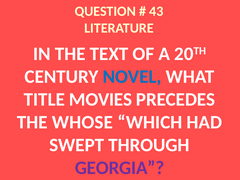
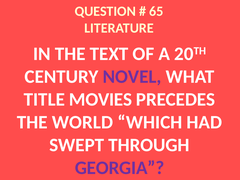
43: 43 -> 65 (156, 11)
NOVEL colour: blue -> purple (132, 77)
WHOSE: WHOSE -> WORLD (82, 122)
